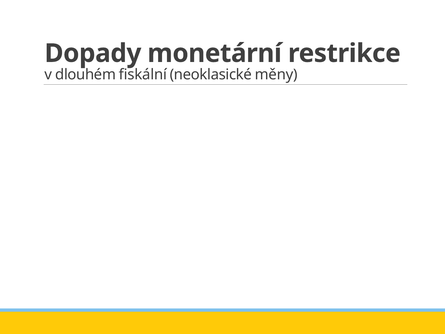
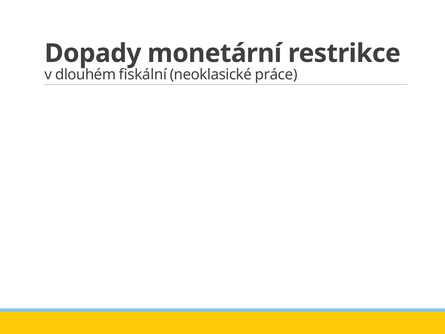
měny: měny -> práce (276, 74)
